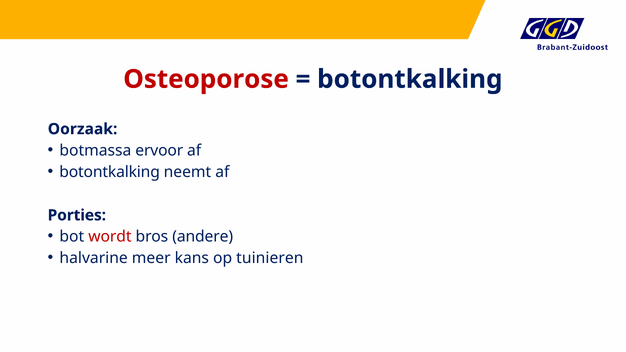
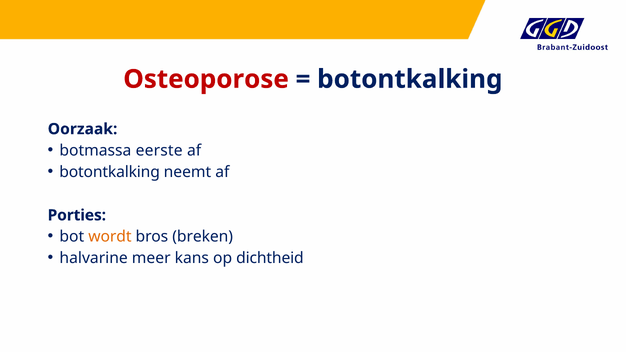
ervoor: ervoor -> eerste (159, 151)
wordt colour: red -> orange (110, 237)
andere: andere -> breken (203, 237)
tuinieren: tuinieren -> dichtheid (270, 258)
